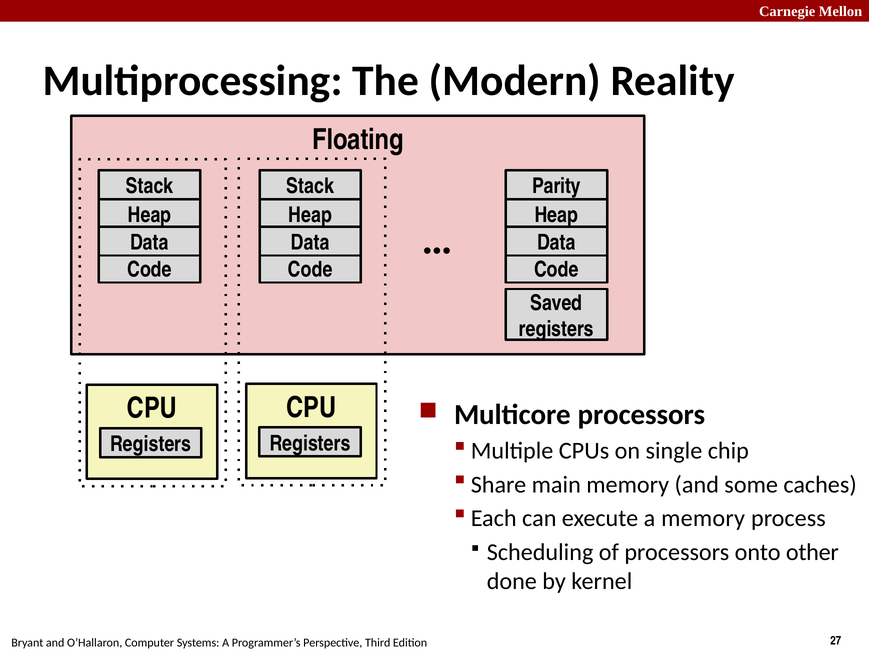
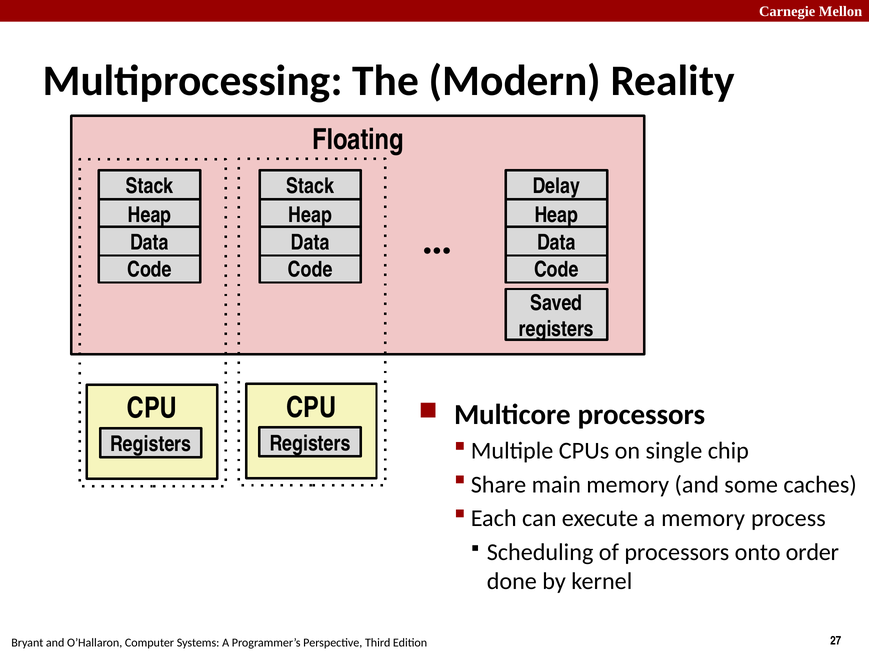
Parity: Parity -> Delay (556, 186)
other: other -> order (812, 552)
